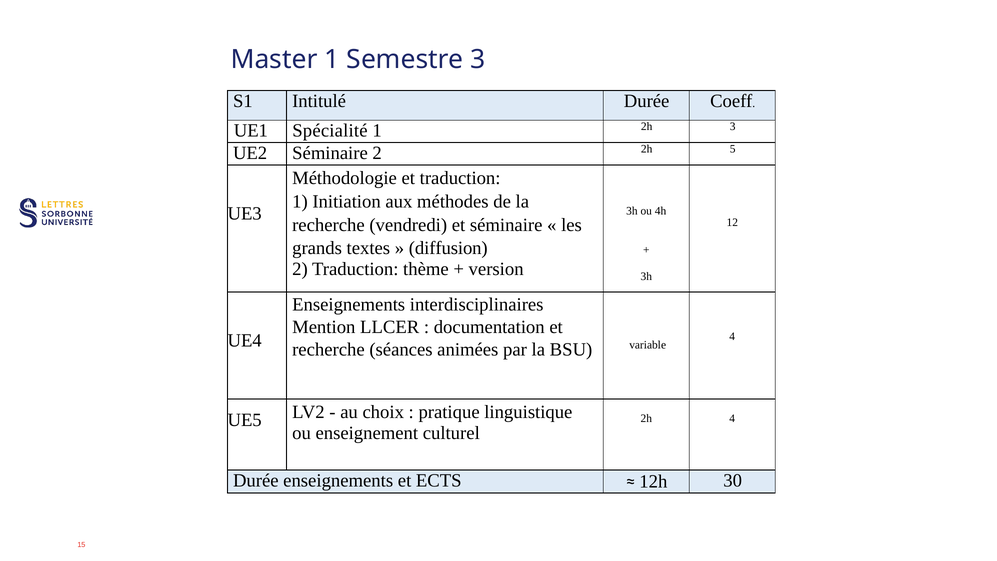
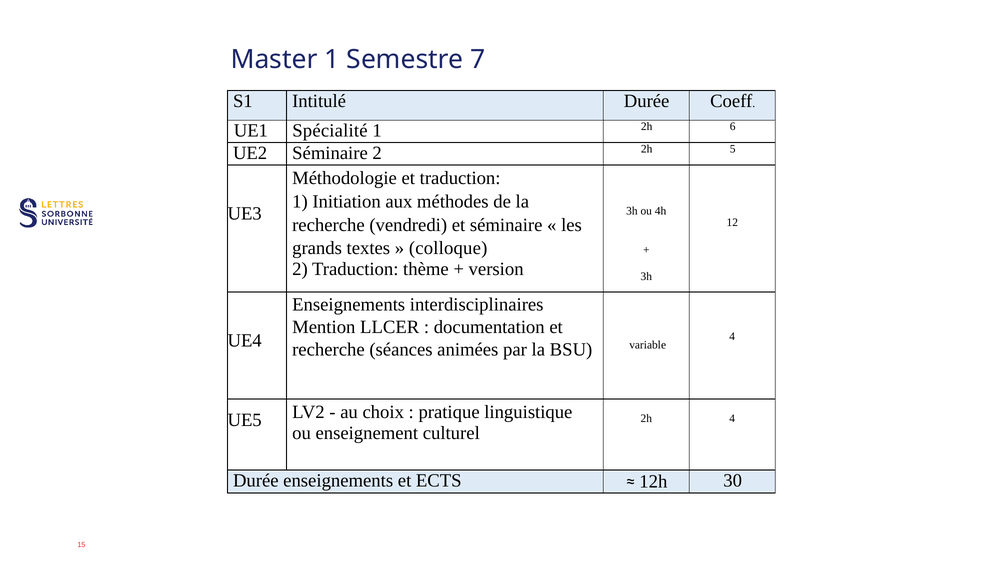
Semestre 3: 3 -> 7 (478, 60)
2h 3: 3 -> 6 (733, 127)
diffusion: diffusion -> colloque (448, 248)
